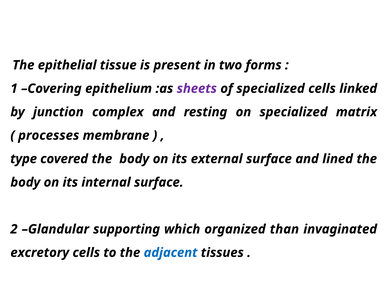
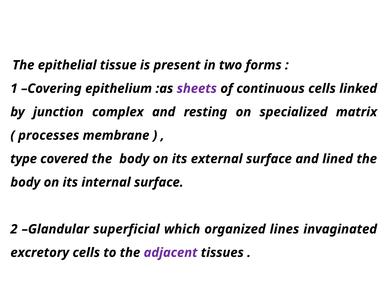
of specialized: specialized -> continuous (271, 89)
supporting: supporting -> superficial (126, 229)
than: than -> lines (284, 229)
adjacent colour: blue -> purple (171, 253)
